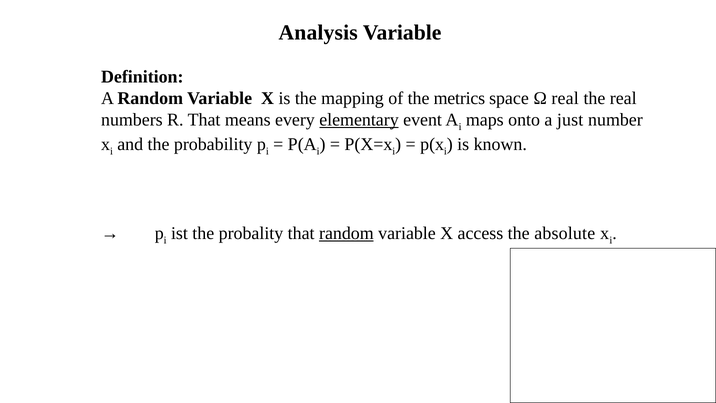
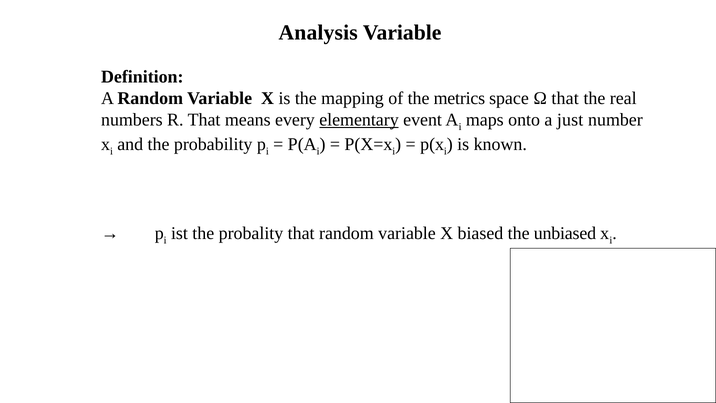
Ω real: real -> that (565, 98)
random underline: present -> none (346, 233)
access: access -> biased (480, 233)
absolute: absolute -> unbiased (565, 233)
